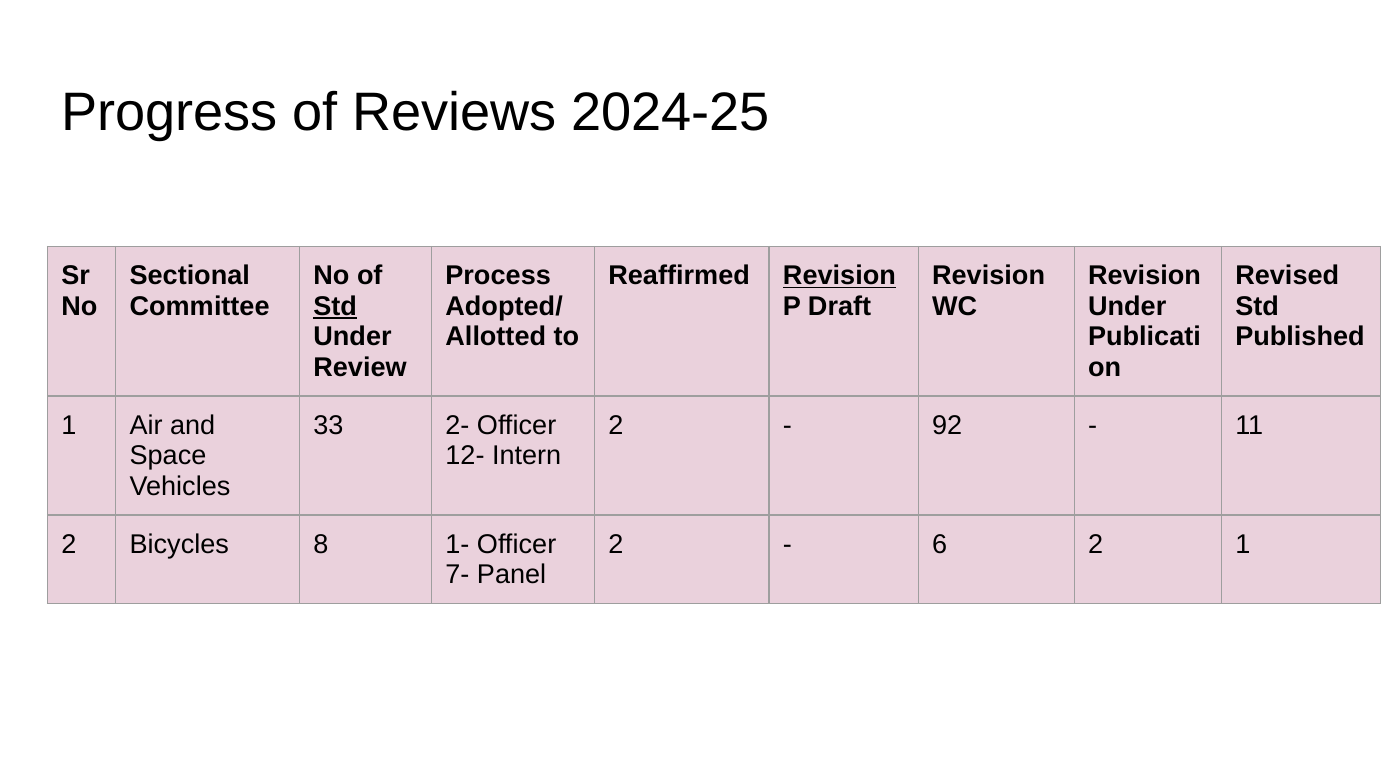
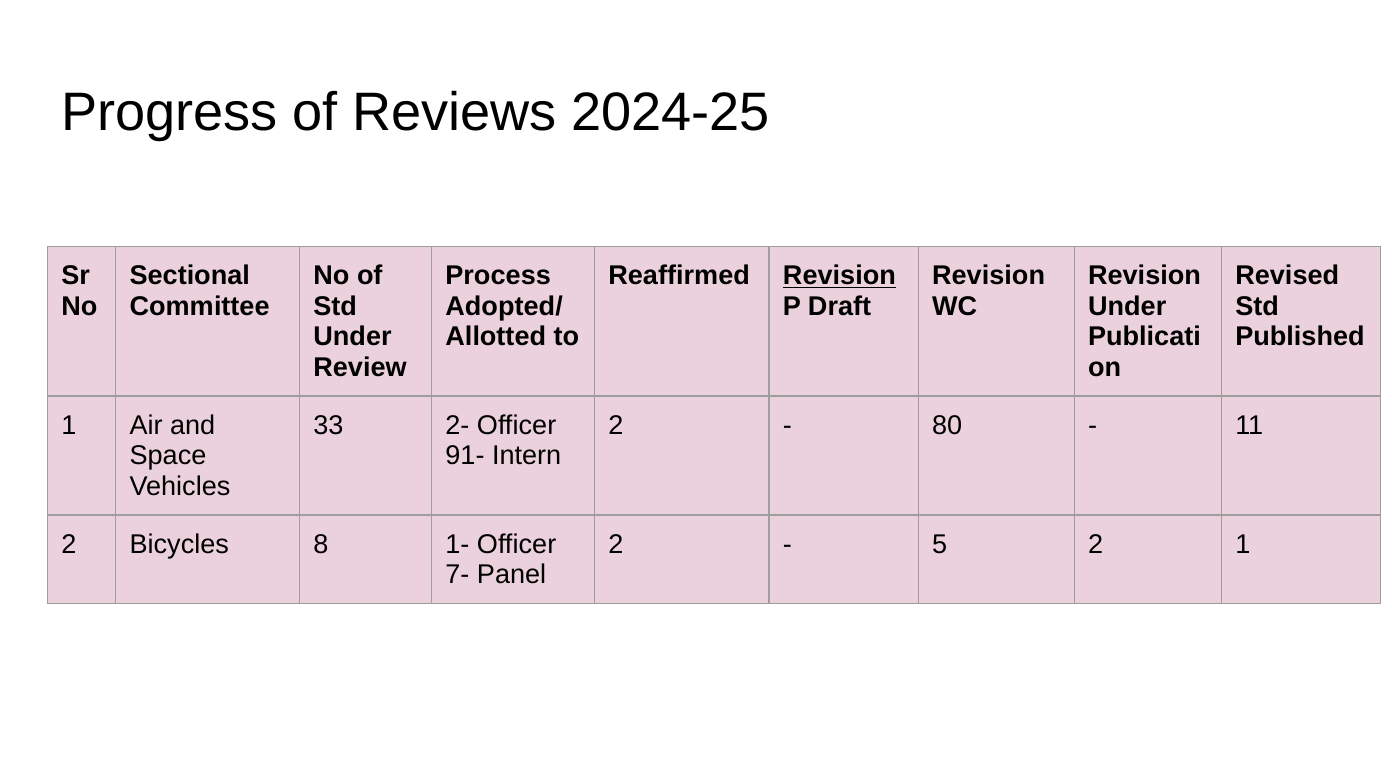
Std underline: present -> none (335, 306)
92: 92 -> 80 (947, 425)
12-: 12- -> 91- (465, 456)
6: 6 -> 5 (940, 545)
